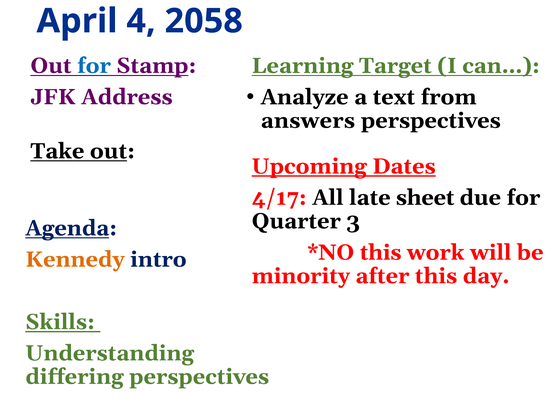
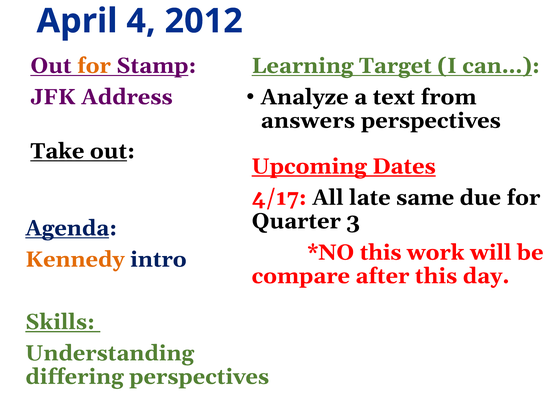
2058: 2058 -> 2012 (204, 21)
for colour: blue -> orange (94, 66)
sheet: sheet -> same (425, 198)
minority: minority -> compare (301, 276)
